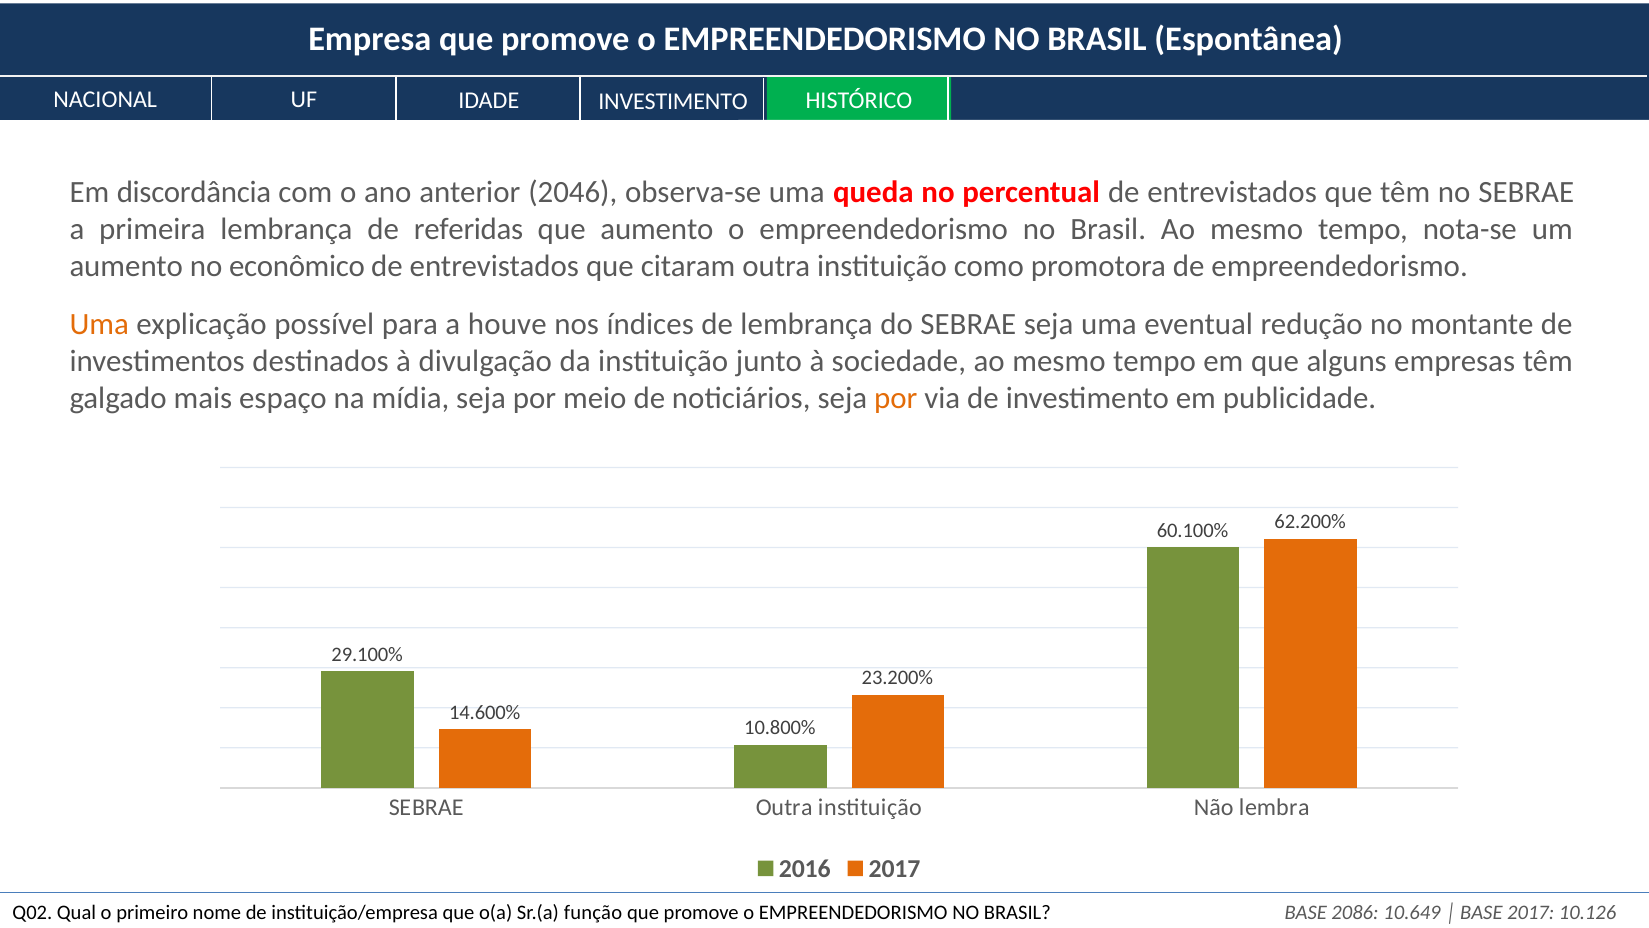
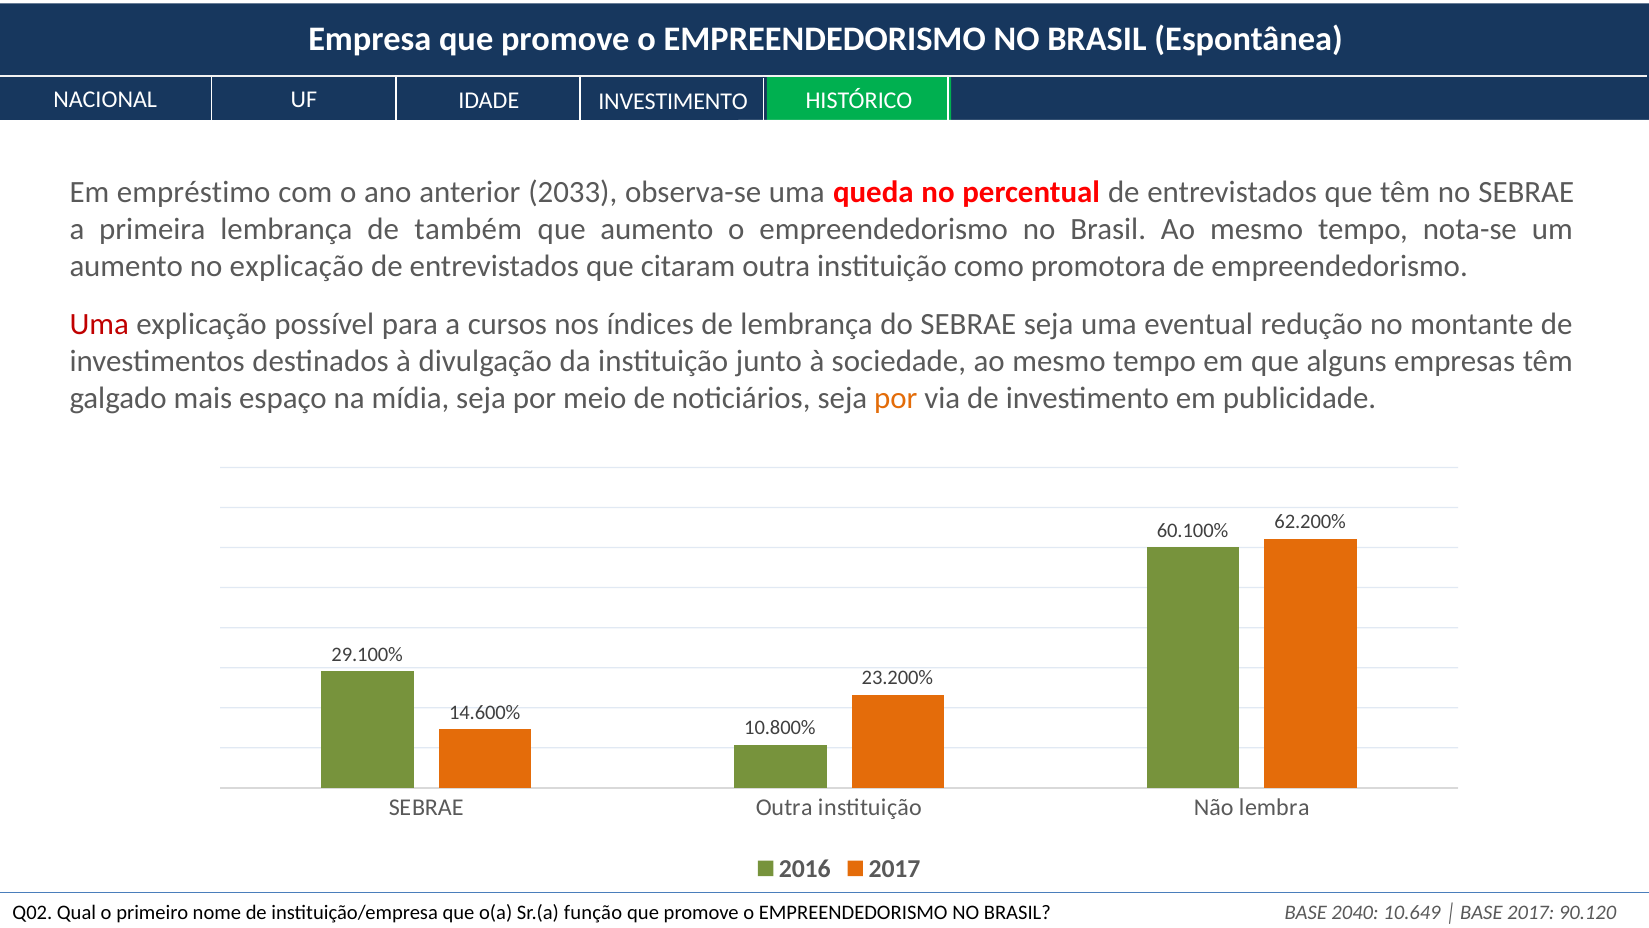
discordância: discordância -> empréstimo (194, 192)
2046: 2046 -> 2033 (573, 192)
referidas: referidas -> também (468, 229)
no econômico: econômico -> explicação (297, 266)
Uma colour: orange -> red (99, 324)
houve: houve -> cursos (508, 324)
2086: 2086 -> 2040 (1355, 912)
10.126: 10.126 -> 90.120 (1588, 912)
